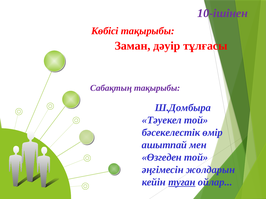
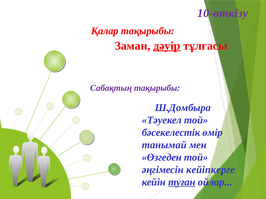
10-ішінен: 10-ішінен -> 10-өткізу (223, 13)
Көбісі: Көбісі -> Қалар (105, 31)
дәуір underline: none -> present (167, 46)
ашытпай: ашытпай -> танымай (164, 145)
жолдарын: жолдарын -> кейіпкерге (211, 170)
